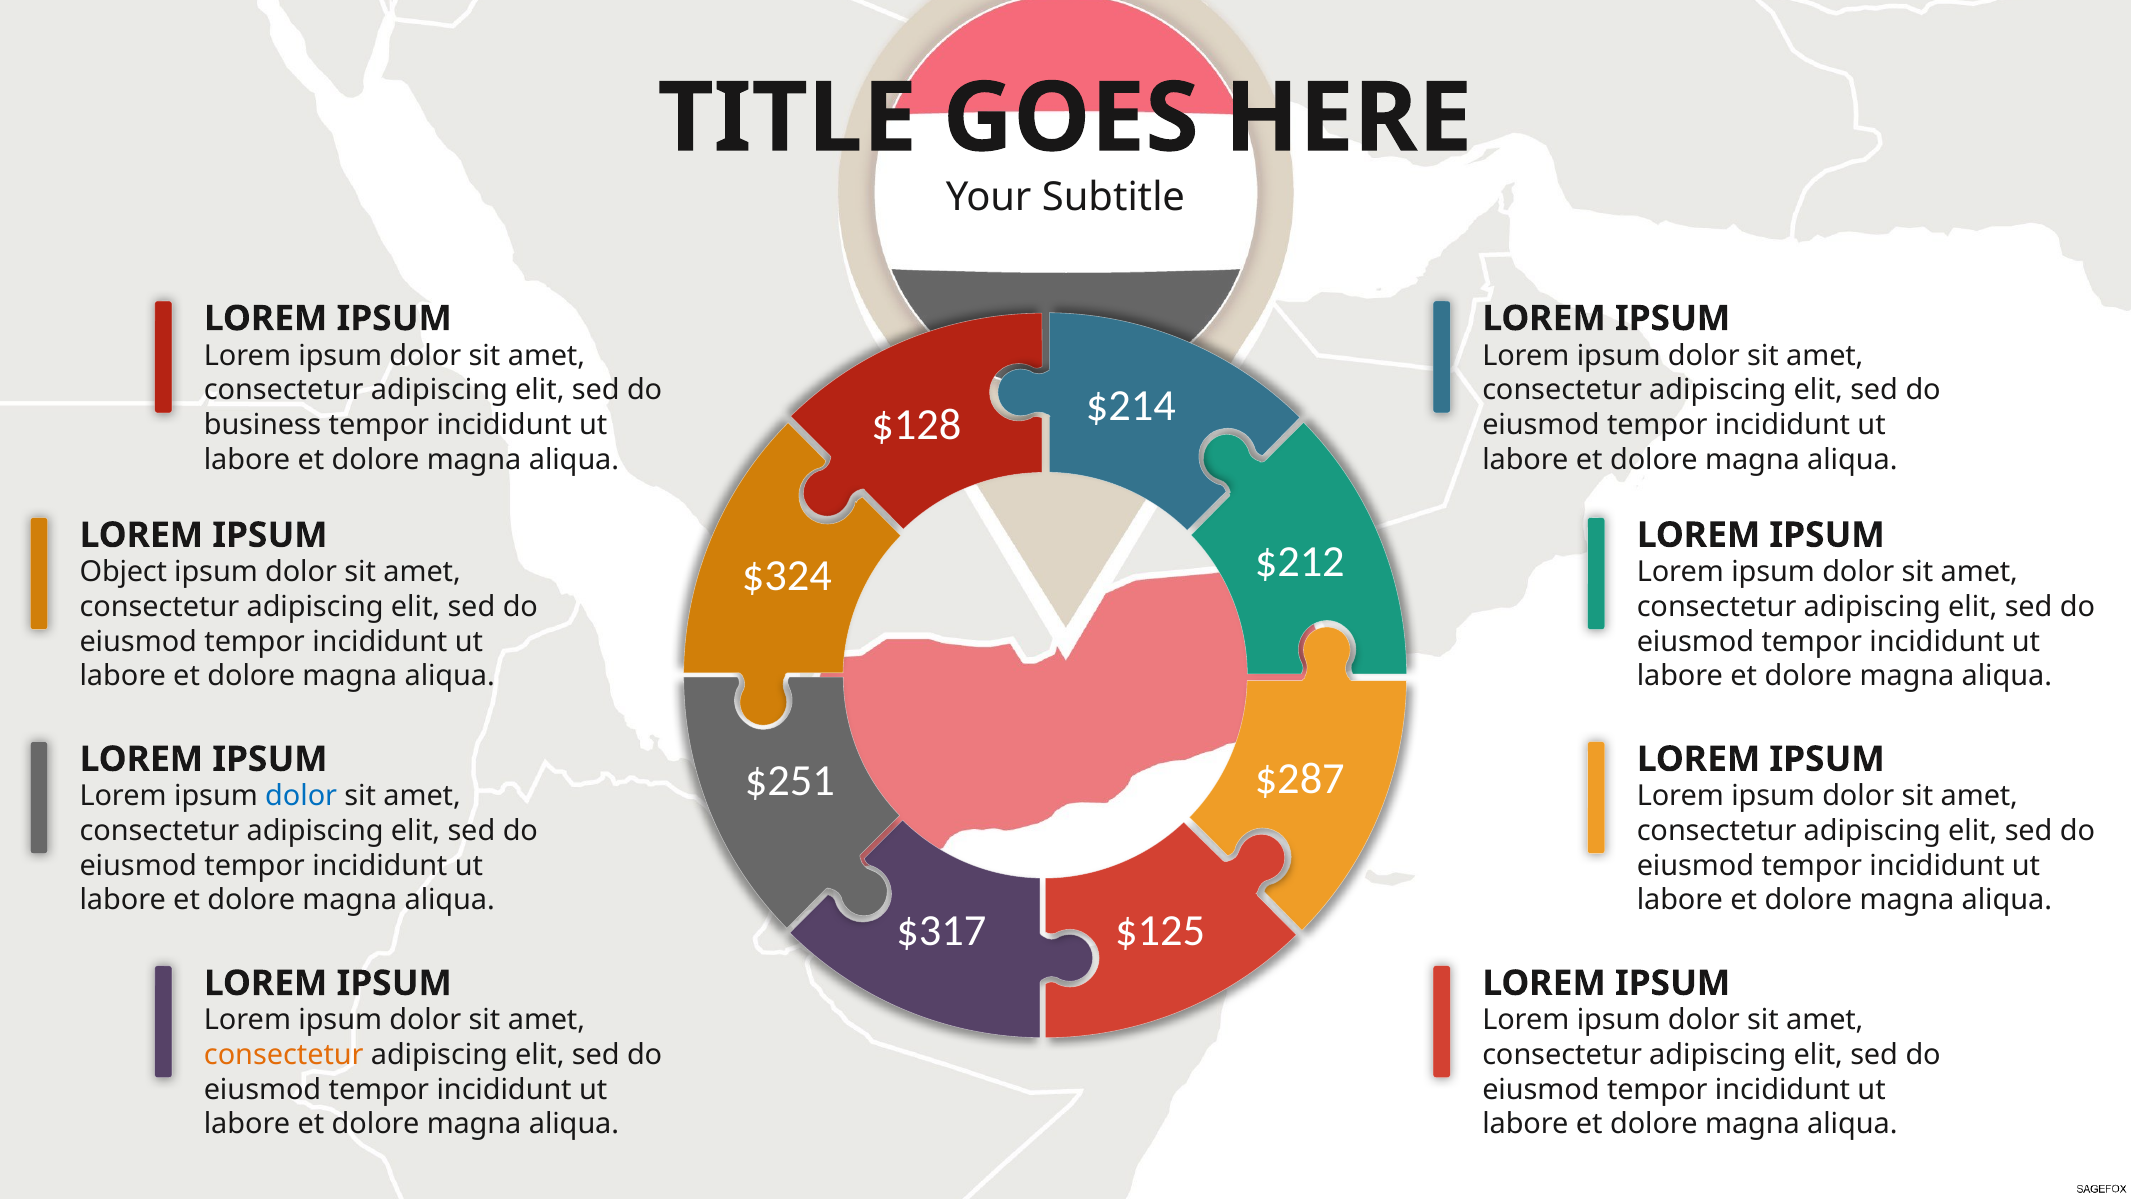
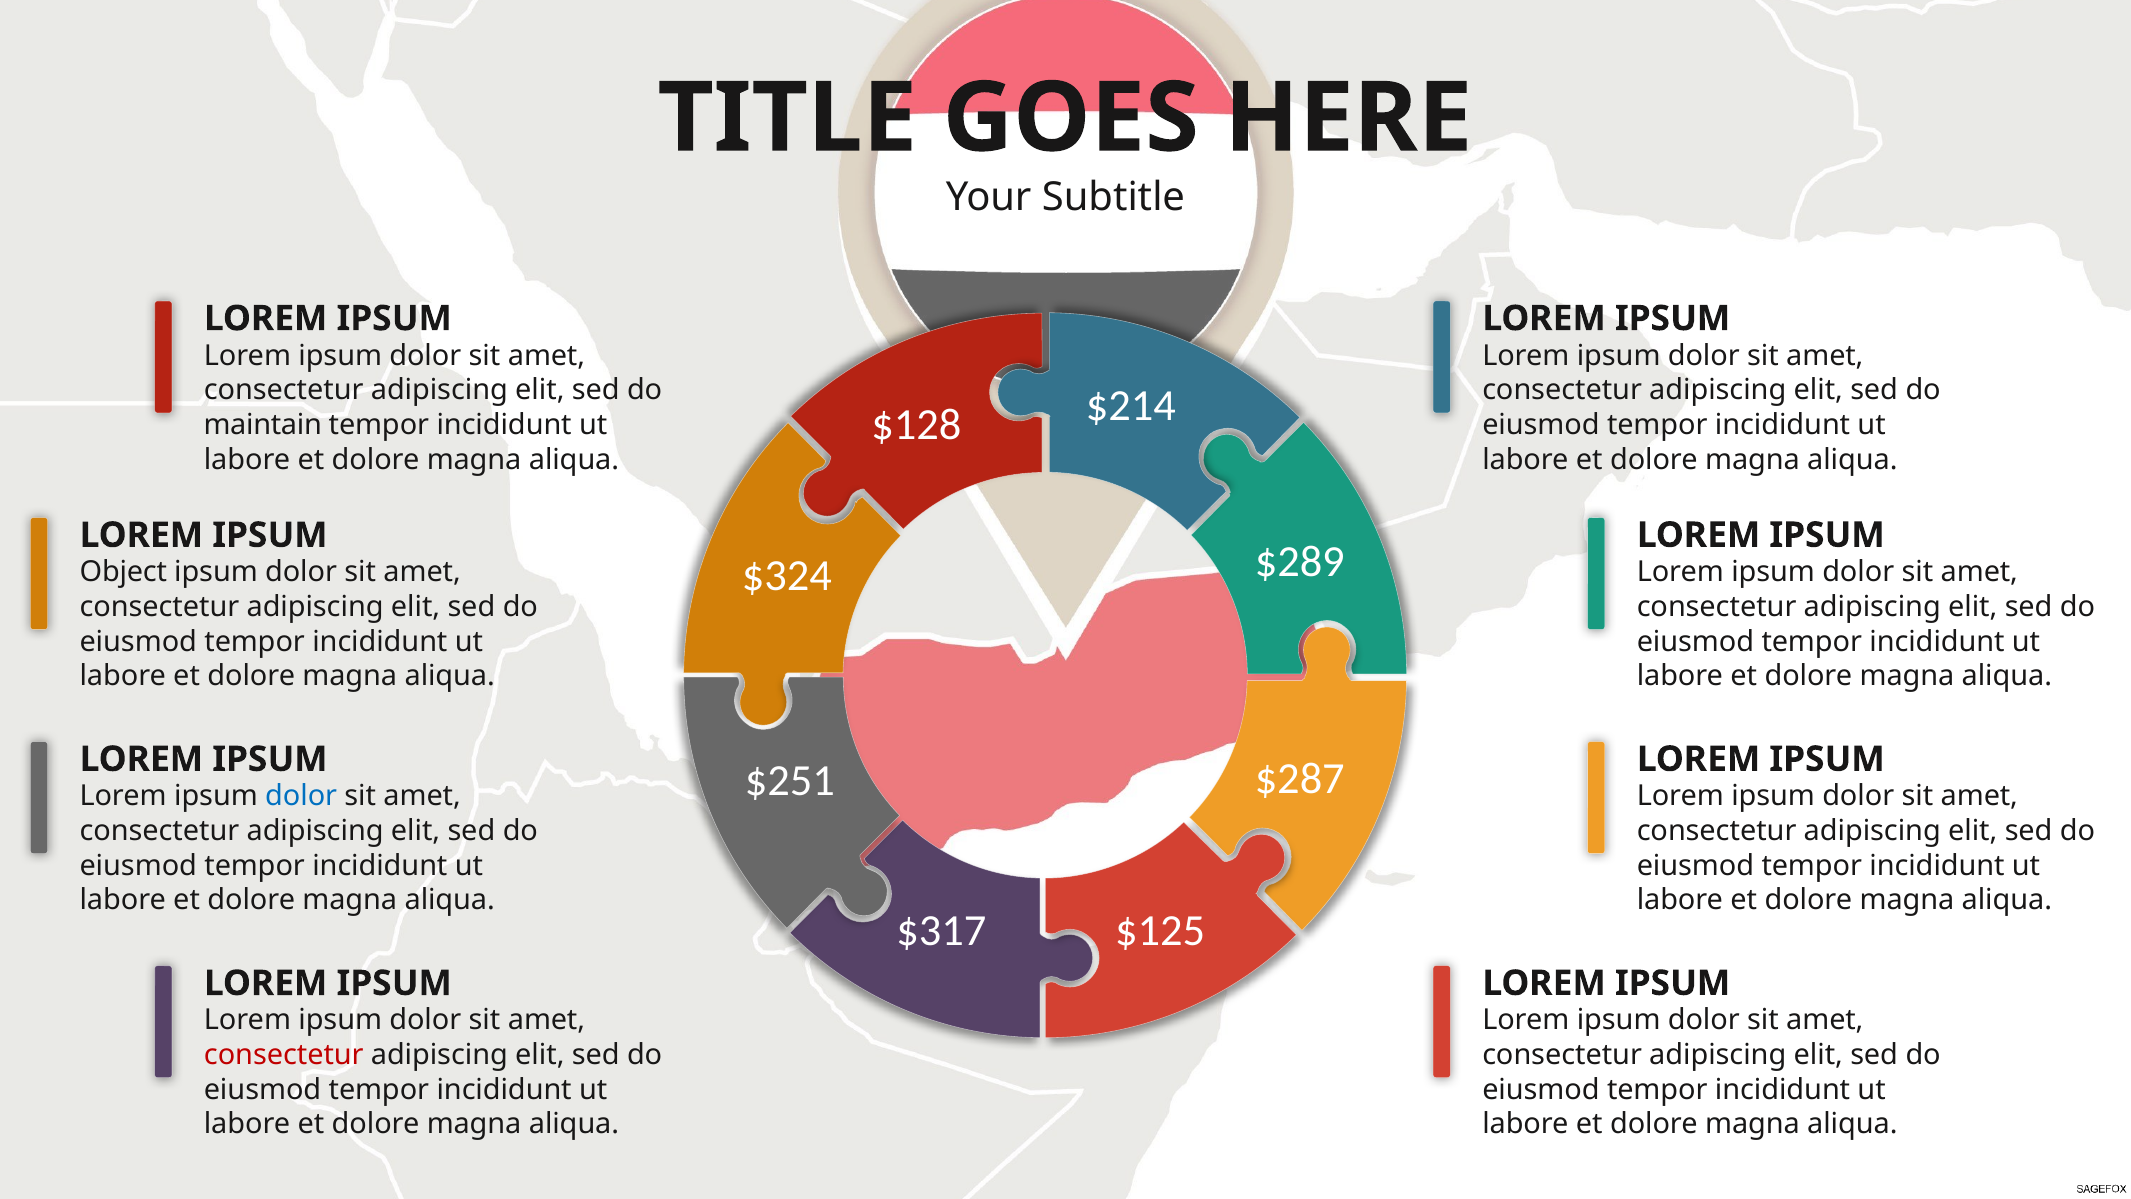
business: business -> maintain (263, 425)
$212: $212 -> $289 (1300, 562)
consectetur colour: orange -> red (284, 1055)
